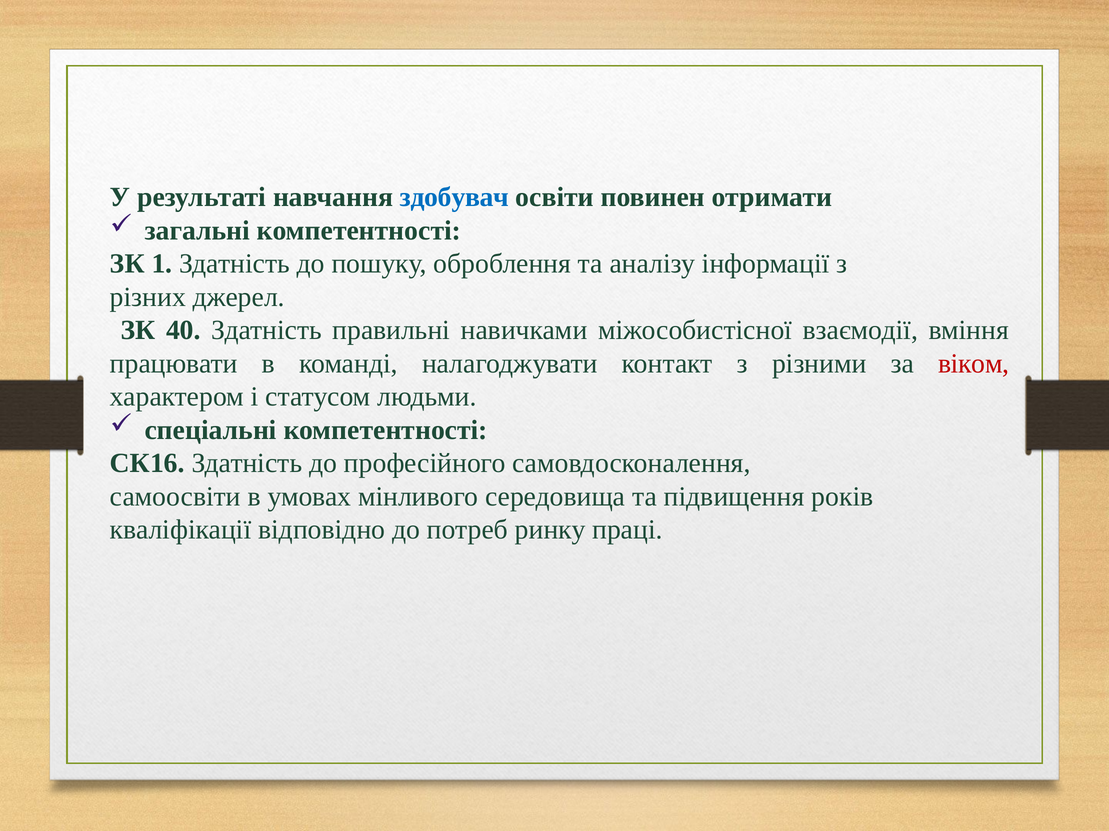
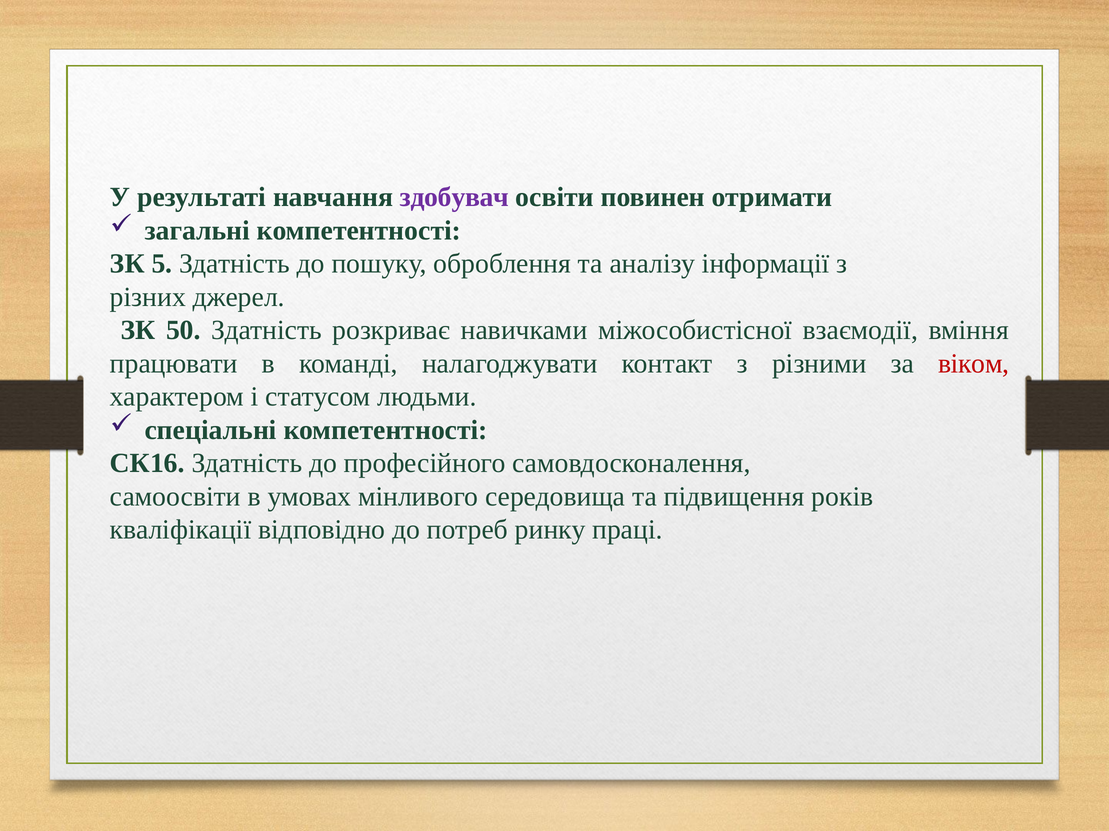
здобувач colour: blue -> purple (454, 197)
1: 1 -> 5 (162, 264)
40: 40 -> 50 (183, 330)
правильні: правильні -> розкриває (391, 330)
